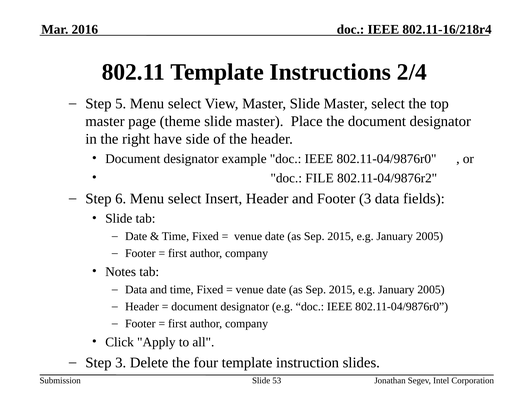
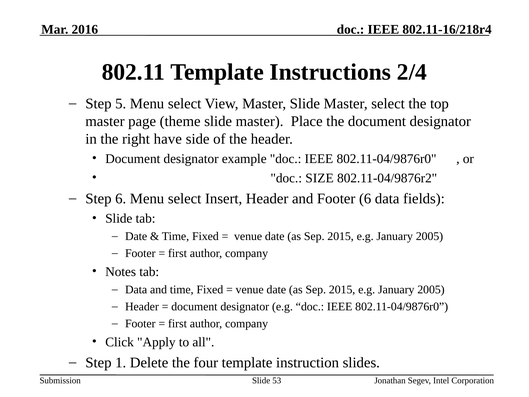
FILE: FILE -> SIZE (320, 178)
Footer 3: 3 -> 6 (365, 198)
Step 3: 3 -> 1 (121, 362)
